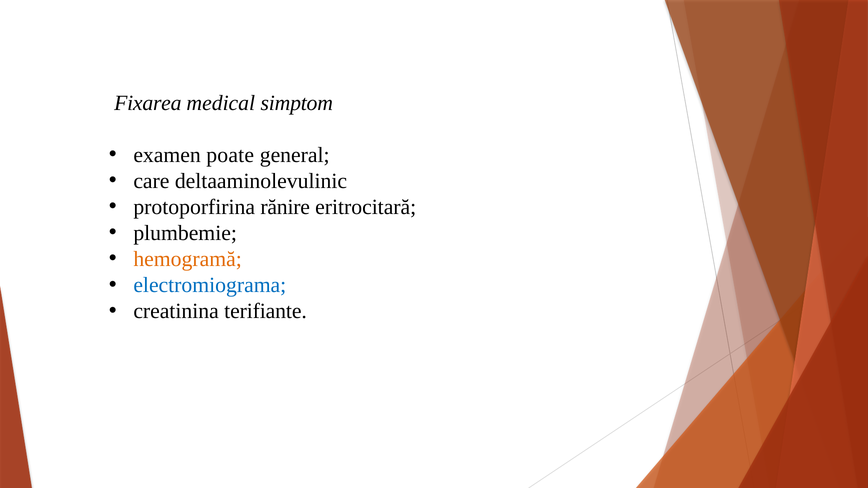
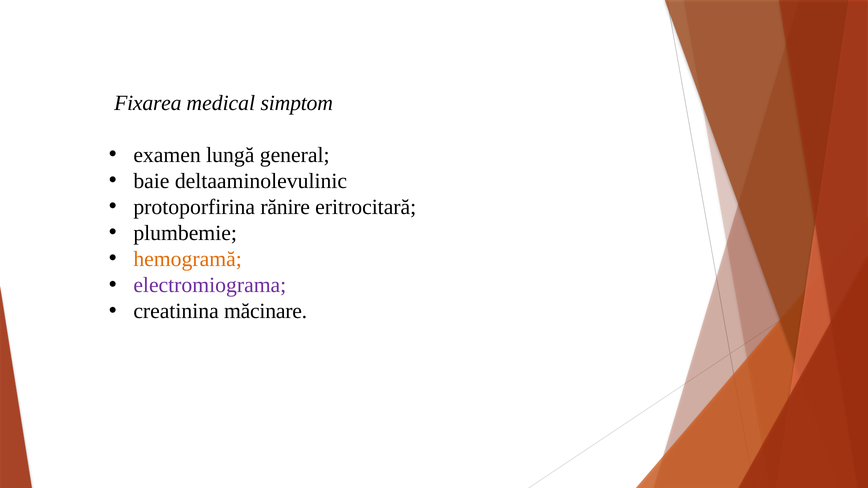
poate: poate -> lungă (230, 155)
care: care -> baie (151, 181)
electromiograma colour: blue -> purple (210, 285)
terifiante: terifiante -> măcinare (266, 311)
